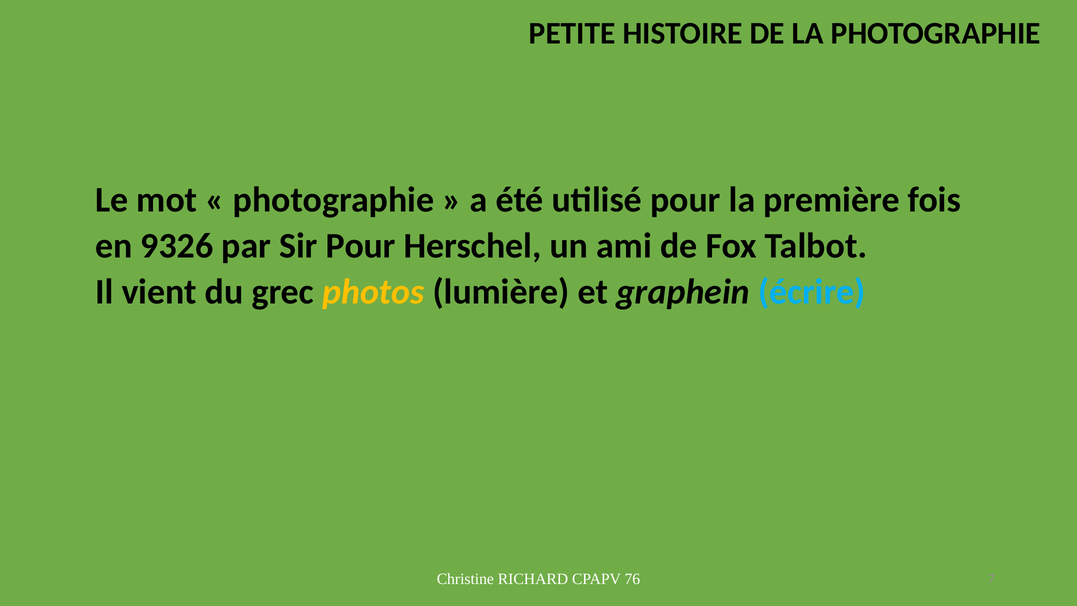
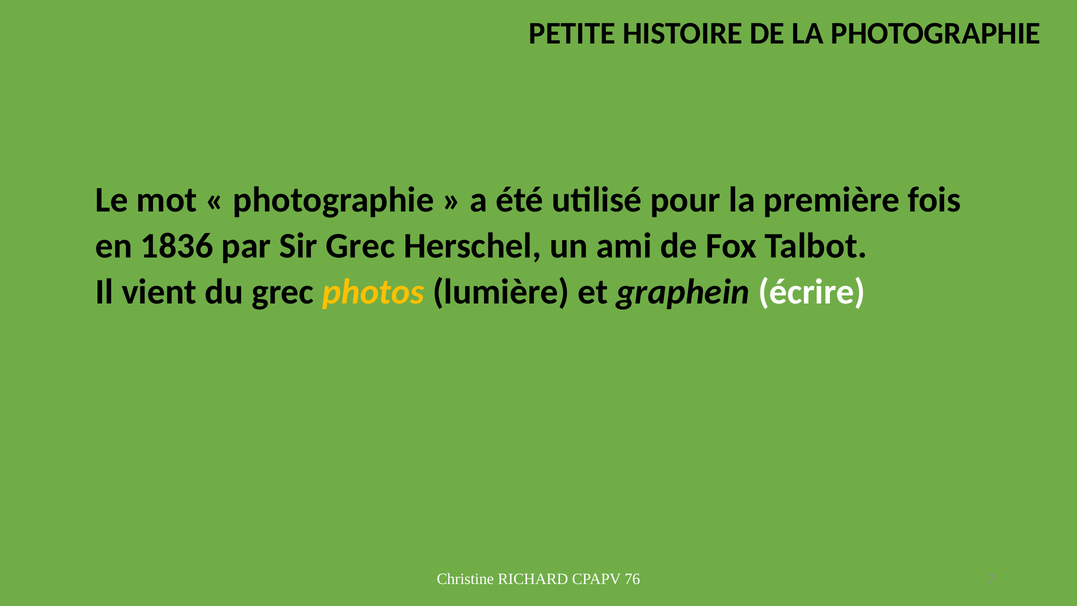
9326: 9326 -> 1836 (177, 246)
Sir Pour: Pour -> Grec (361, 246)
écrire colour: light blue -> white (812, 292)
